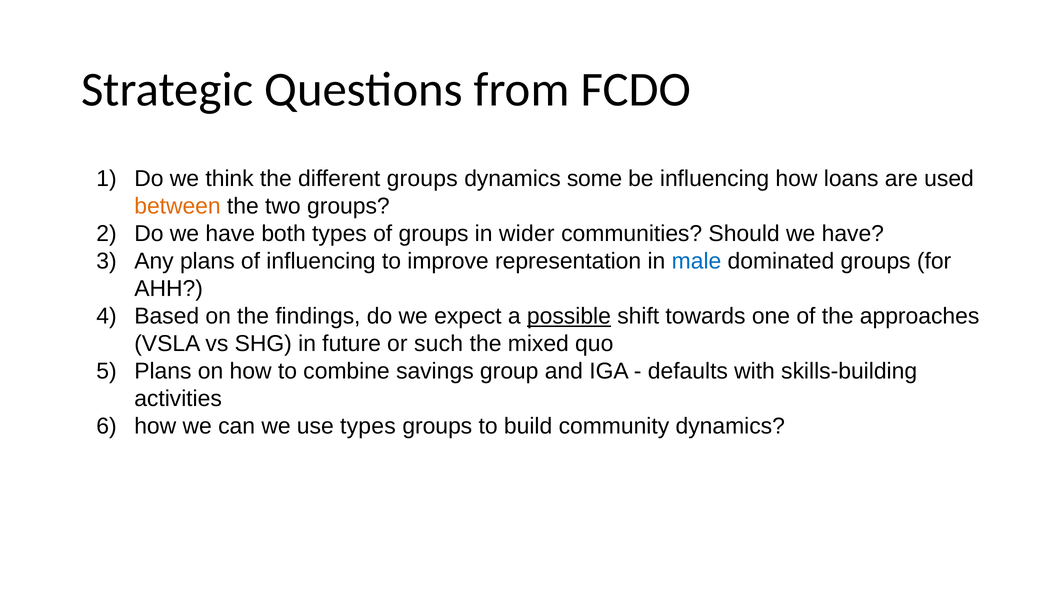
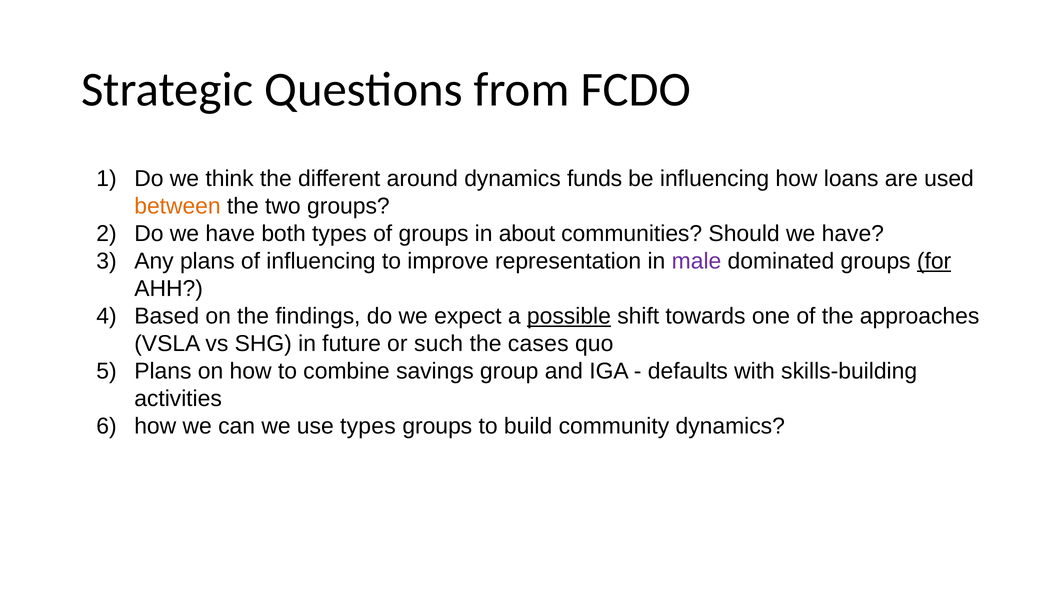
different groups: groups -> around (422, 179)
some: some -> funds (595, 179)
wider: wider -> about (527, 234)
male colour: blue -> purple (697, 261)
for underline: none -> present (934, 261)
mixed: mixed -> cases (538, 344)
